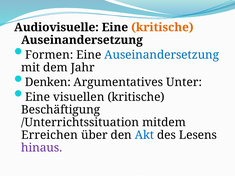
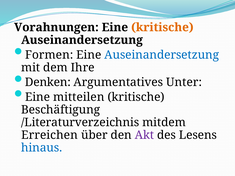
Audiovisuelle: Audiovisuelle -> Vorahnungen (56, 27)
Jahr: Jahr -> Ihre (83, 68)
visuellen: visuellen -> mitteilen (79, 97)
/Unterrichtssituation: /Unterrichtssituation -> /Literaturverzeichnis (80, 123)
Akt colour: blue -> purple (144, 135)
hinaus colour: purple -> blue (42, 148)
